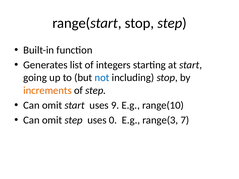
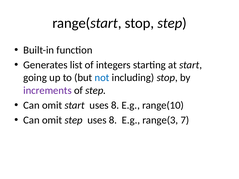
increments colour: orange -> purple (47, 91)
9: 9 -> 8 (115, 105)
0: 0 -> 8 (113, 120)
